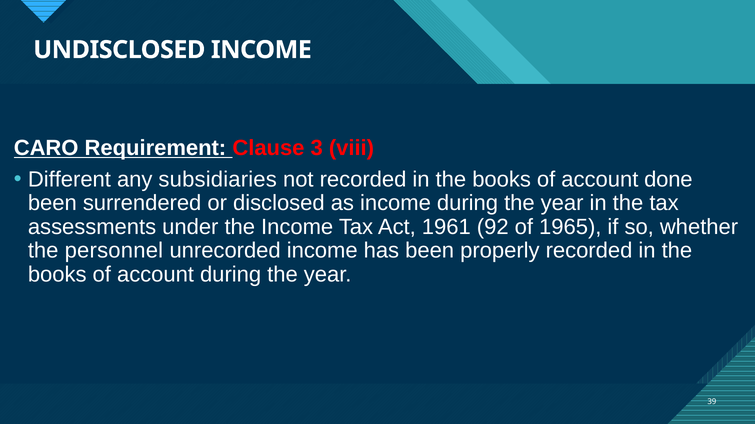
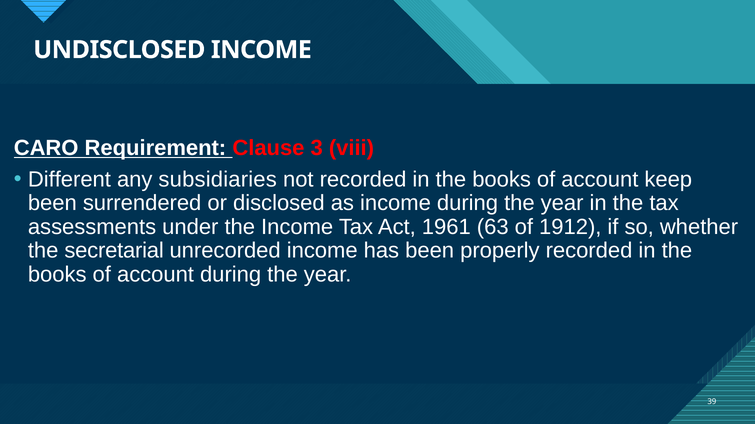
done: done -> keep (668, 180)
92: 92 -> 63 (493, 227)
1965: 1965 -> 1912 (570, 227)
personnel: personnel -> secretarial (114, 251)
